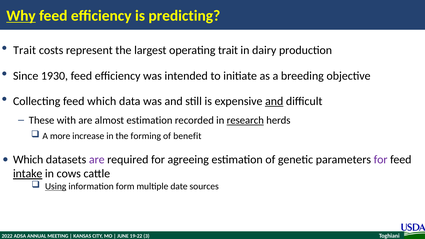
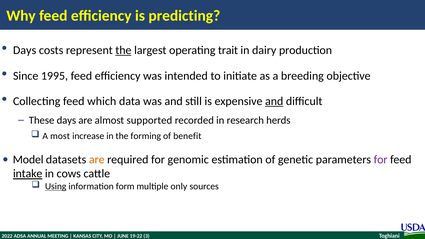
Why underline: present -> none (21, 16)
Trait: Trait -> Days (25, 50)
the underline: none -> present (123, 50)
1930: 1930 -> 1995 (55, 76)
These with: with -> days (66, 120)
almost estimation: estimation -> supported (149, 120)
research underline: present -> none (245, 120)
more: more -> most (60, 136)
Which: Which -> Model (28, 160)
are colour: purple -> orange (97, 160)
agreeing: agreeing -> genomic (188, 160)
multiple date: date -> only (179, 186)
